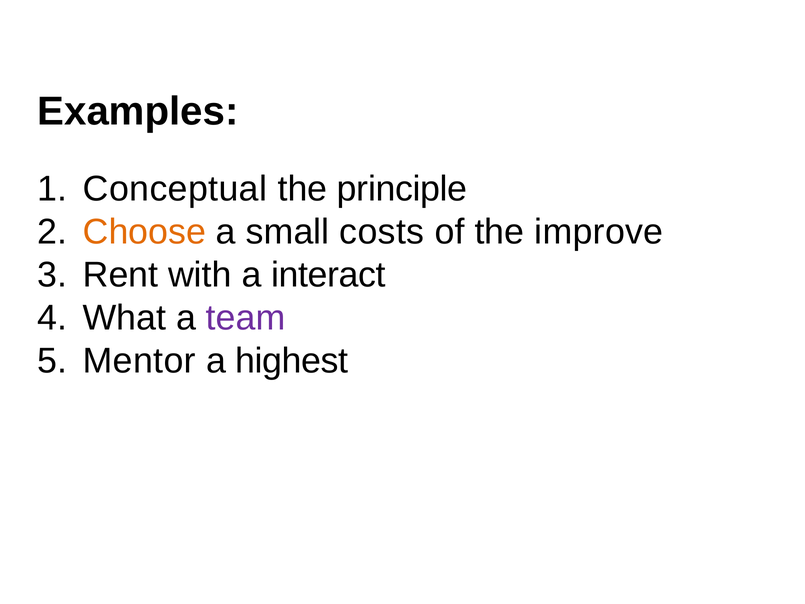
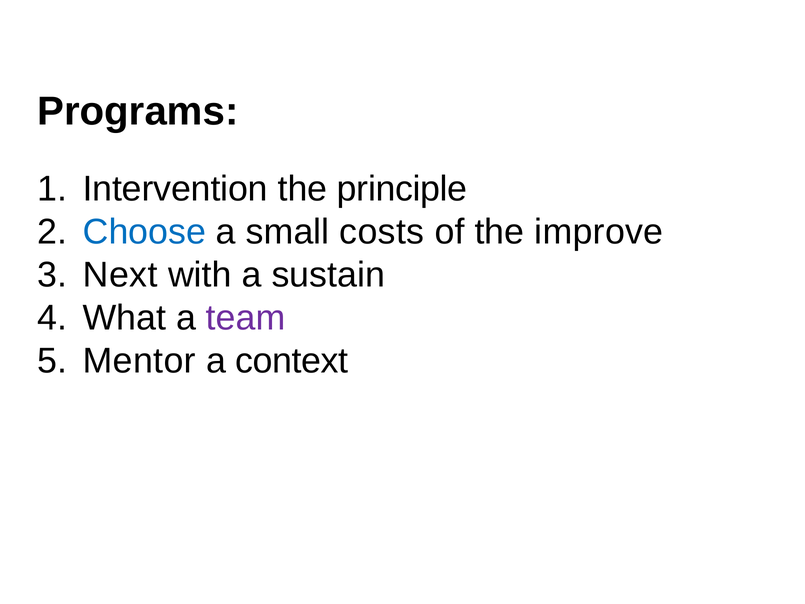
Examples: Examples -> Programs (138, 111)
Conceptual: Conceptual -> Intervention (175, 189)
Choose colour: orange -> blue (144, 232)
Rent: Rent -> Next (120, 275)
interact: interact -> sustain (328, 275)
highest: highest -> context (292, 361)
